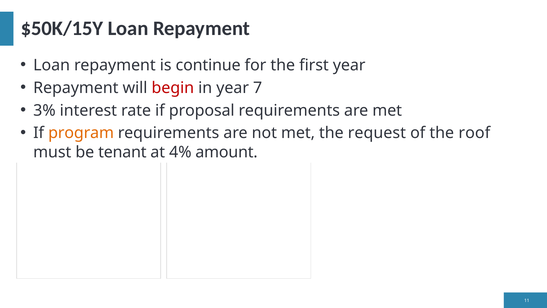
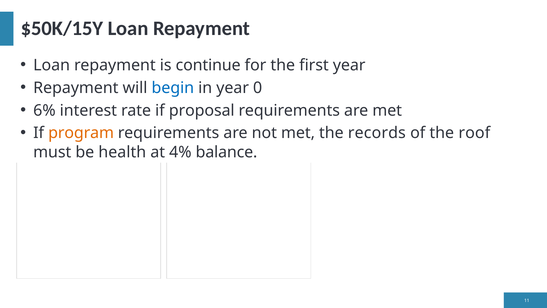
begin colour: red -> blue (173, 88)
7: 7 -> 0 (258, 88)
3%: 3% -> 6% (44, 110)
request: request -> records (377, 133)
tenant: tenant -> health (122, 152)
amount: amount -> balance (227, 152)
